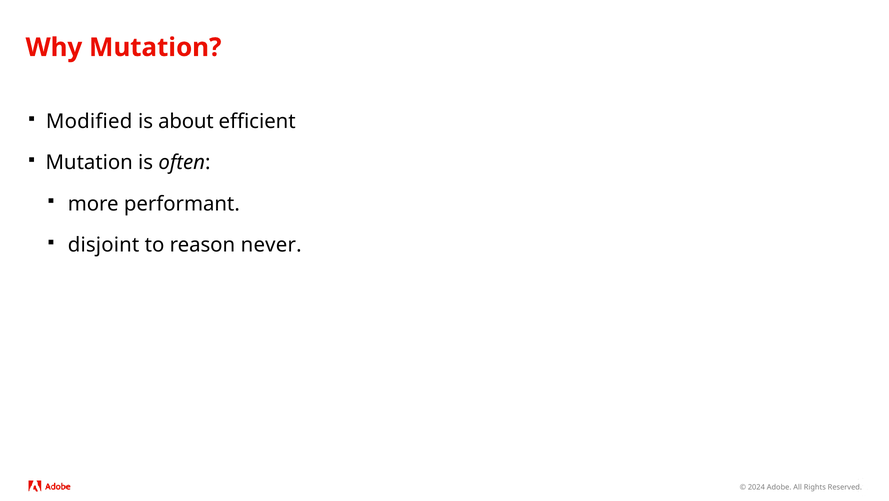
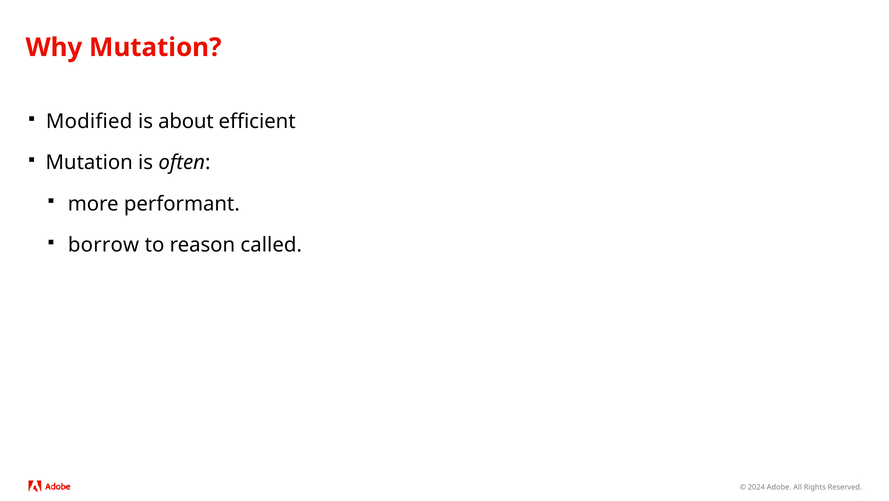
disjoint: disjoint -> borrow (104, 245)
never: never -> called (271, 245)
